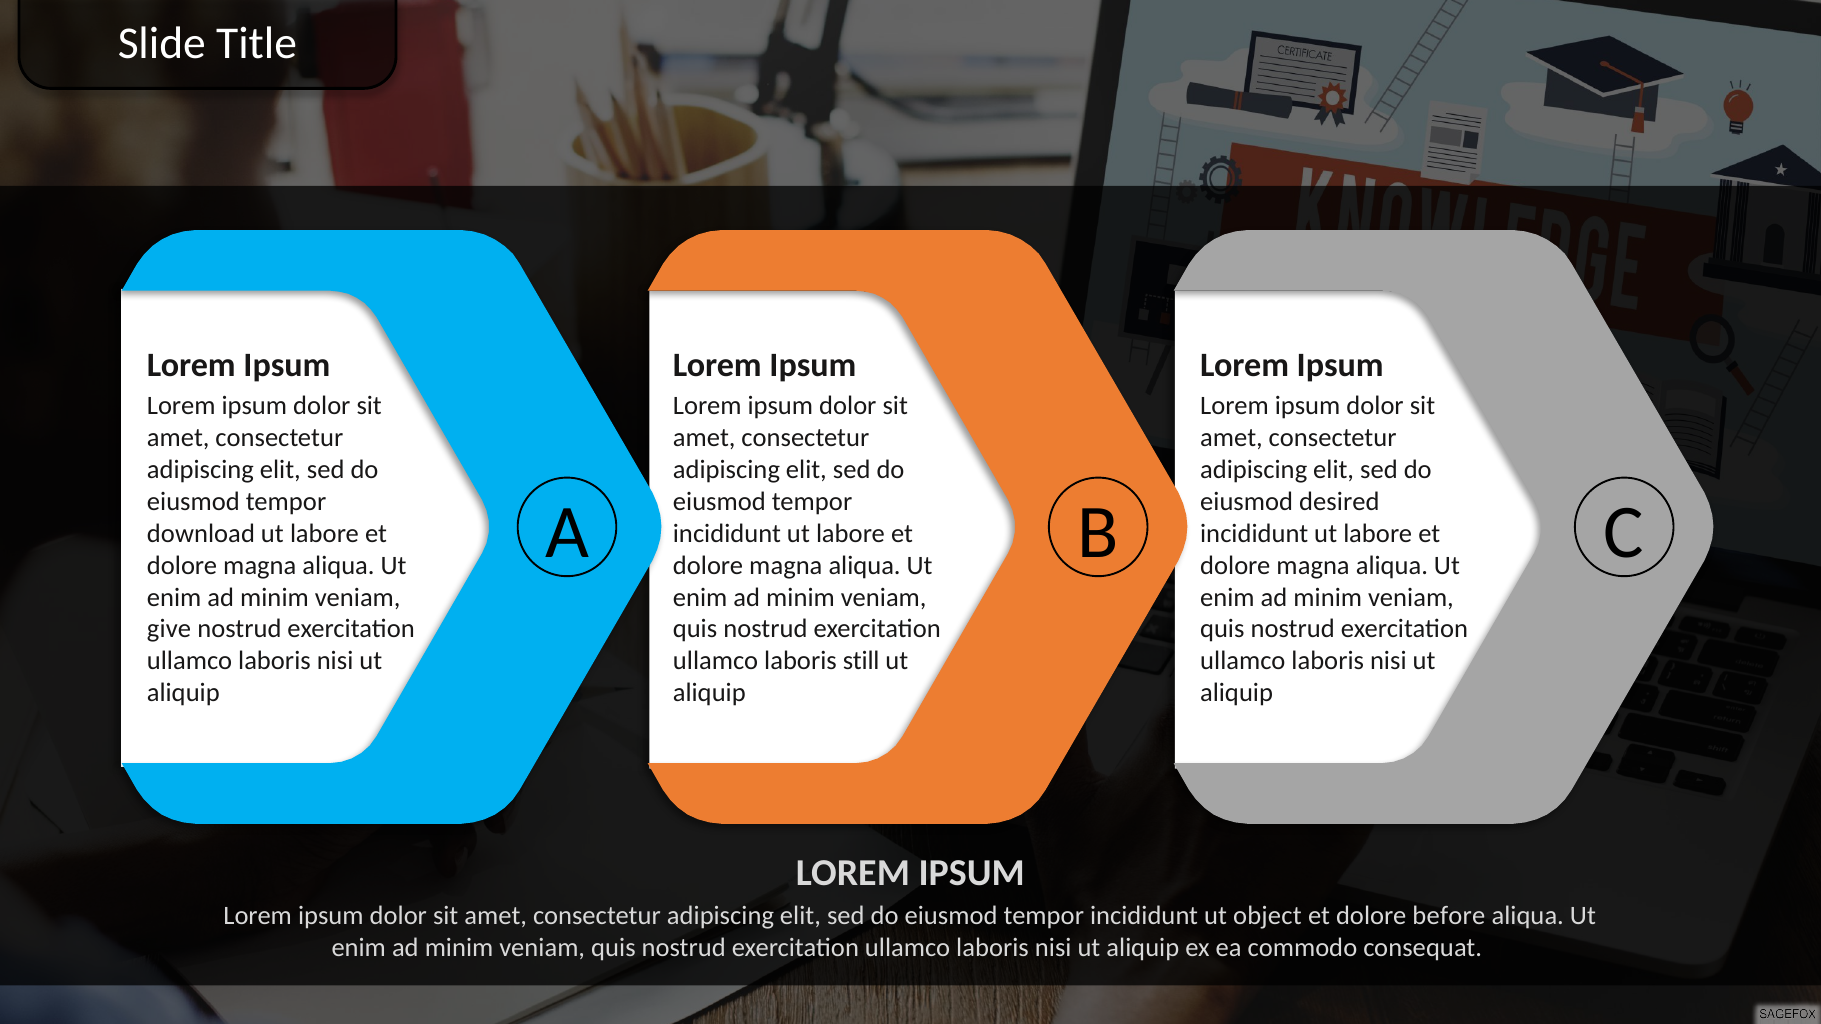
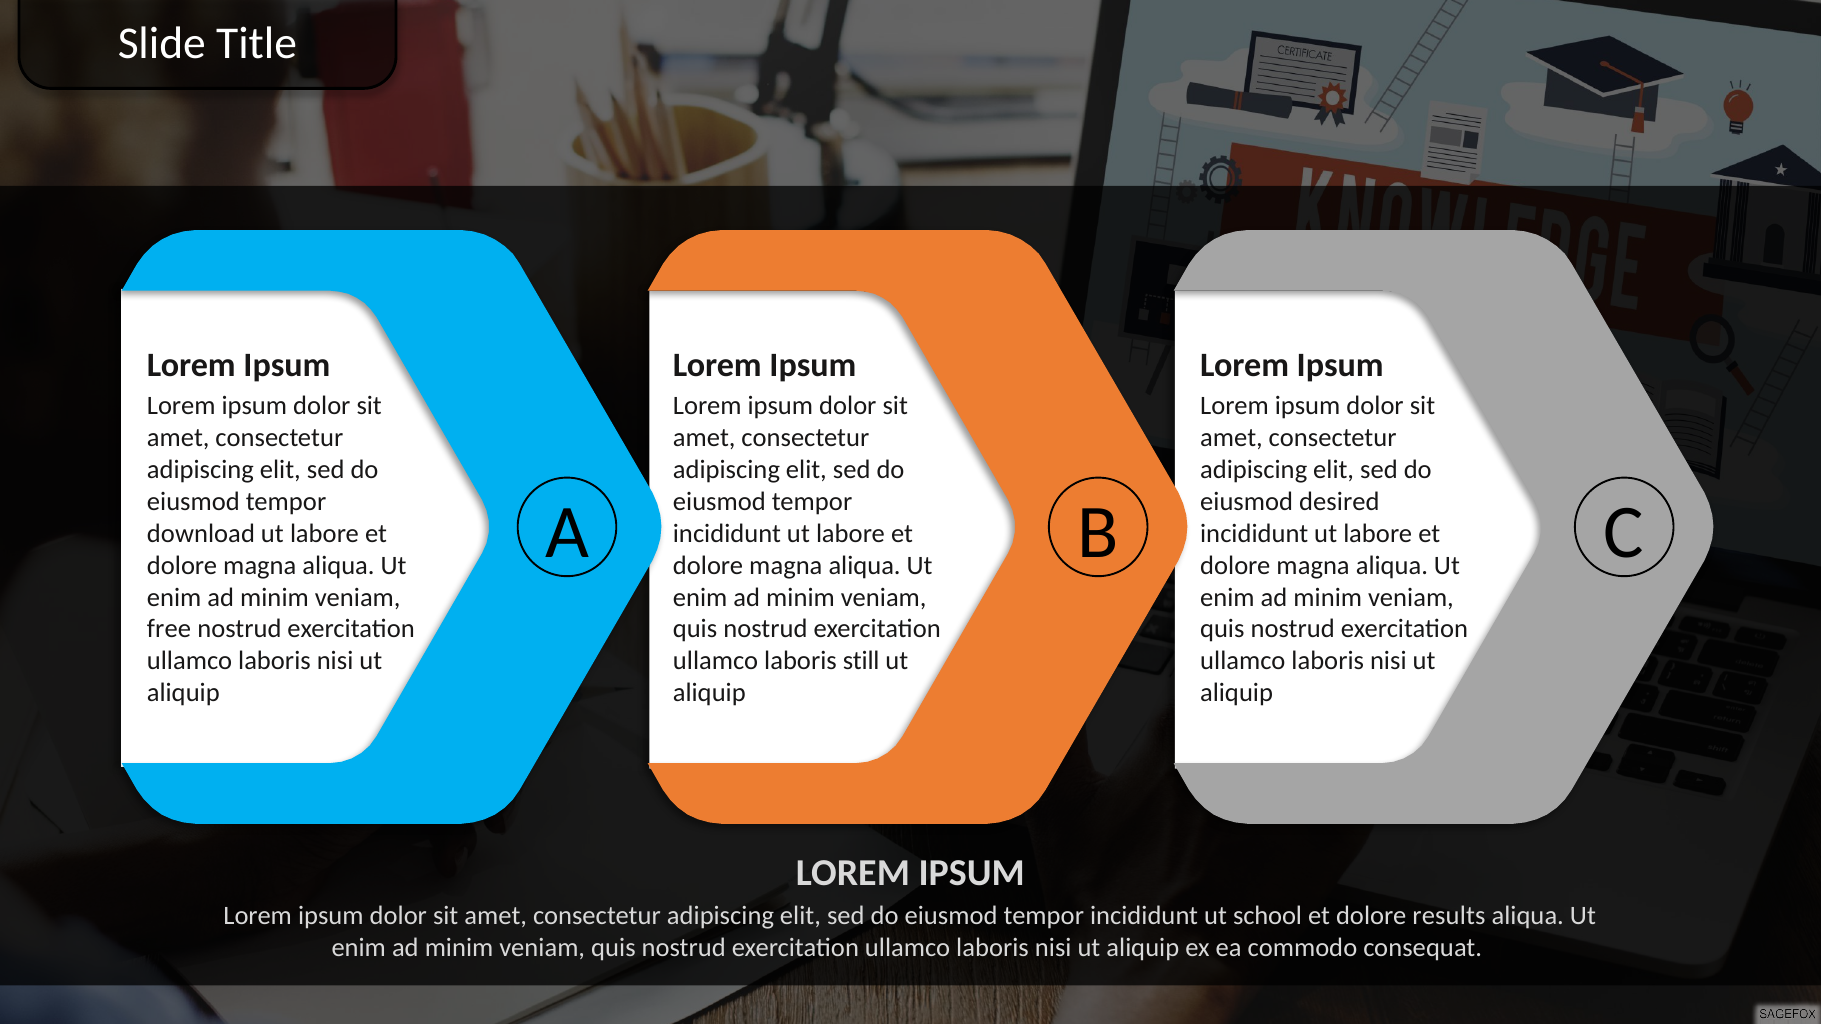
give: give -> free (169, 629)
object: object -> school (1268, 916)
before: before -> results (1449, 916)
